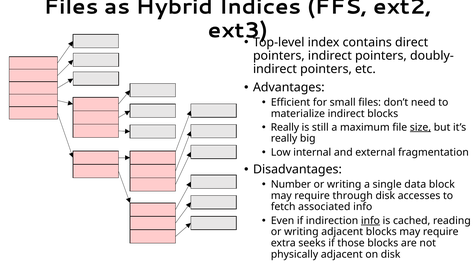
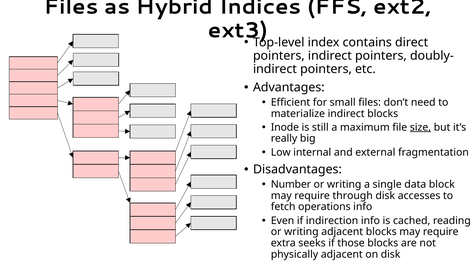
Really: Really -> Inode (285, 127)
associated: associated -> operations (324, 207)
info underline: present -> none (370, 220)
